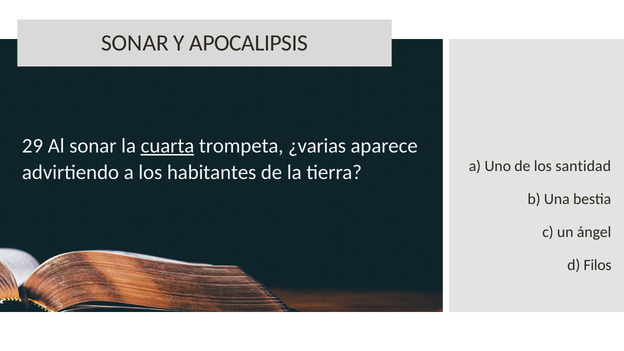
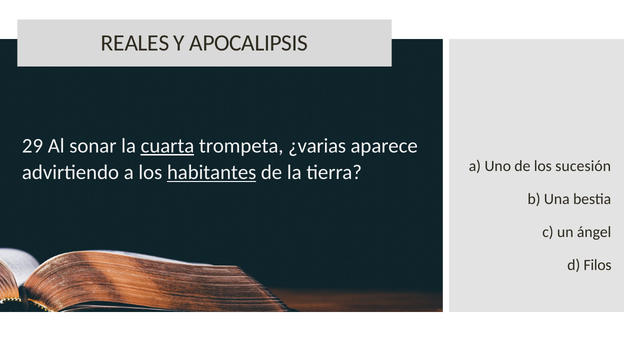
SONAR: SONAR -> REALES (135, 43)
habitantes underline: none -> present (212, 173)
santidad: santidad -> sucesión (583, 166)
